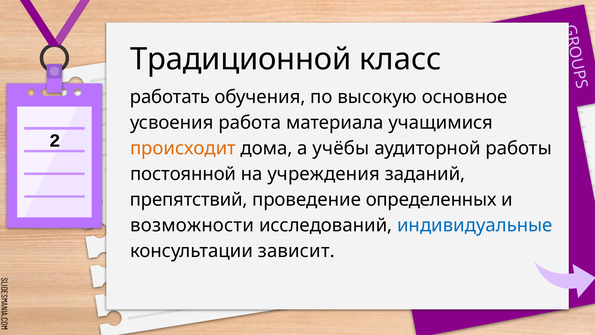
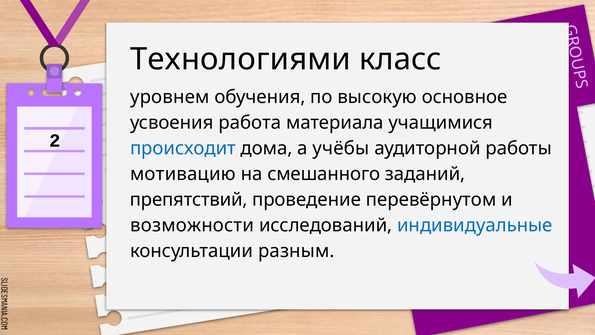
Традиционной: Традиционной -> Технологиями (240, 59)
работать: работать -> уровнем (170, 97)
происходит colour: orange -> blue (183, 148)
постоянной: постоянной -> мотивацию (183, 174)
учреждения: учреждения -> смешанного (324, 174)
определенных: определенных -> перевёрнутом (431, 200)
зависит: зависит -> разным (296, 251)
